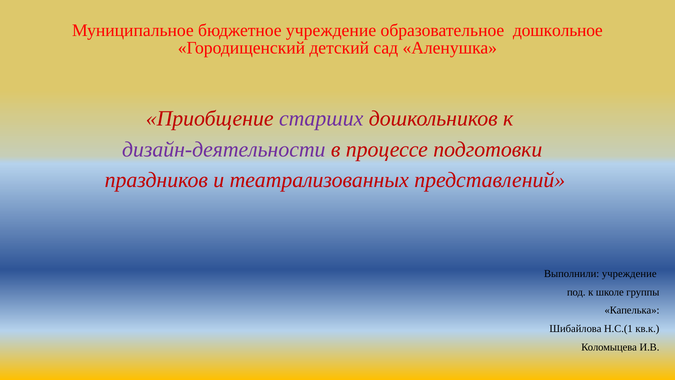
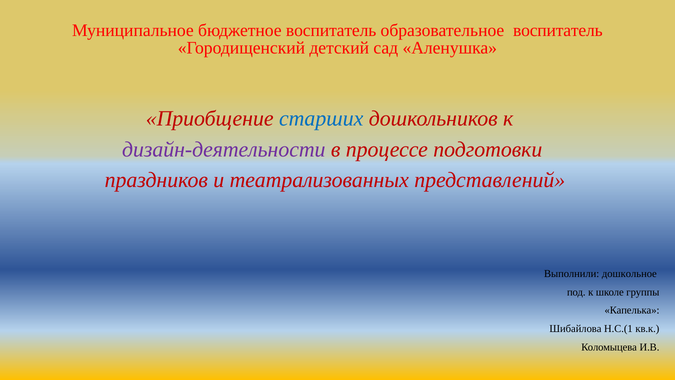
бюджетное учреждение: учреждение -> воспитатель (331, 31)
образовательное дошкольное: дошкольное -> воспитатель (558, 31)
старших colour: purple -> blue (321, 119)
Выполнили учреждение: учреждение -> дошкольное (629, 273)
